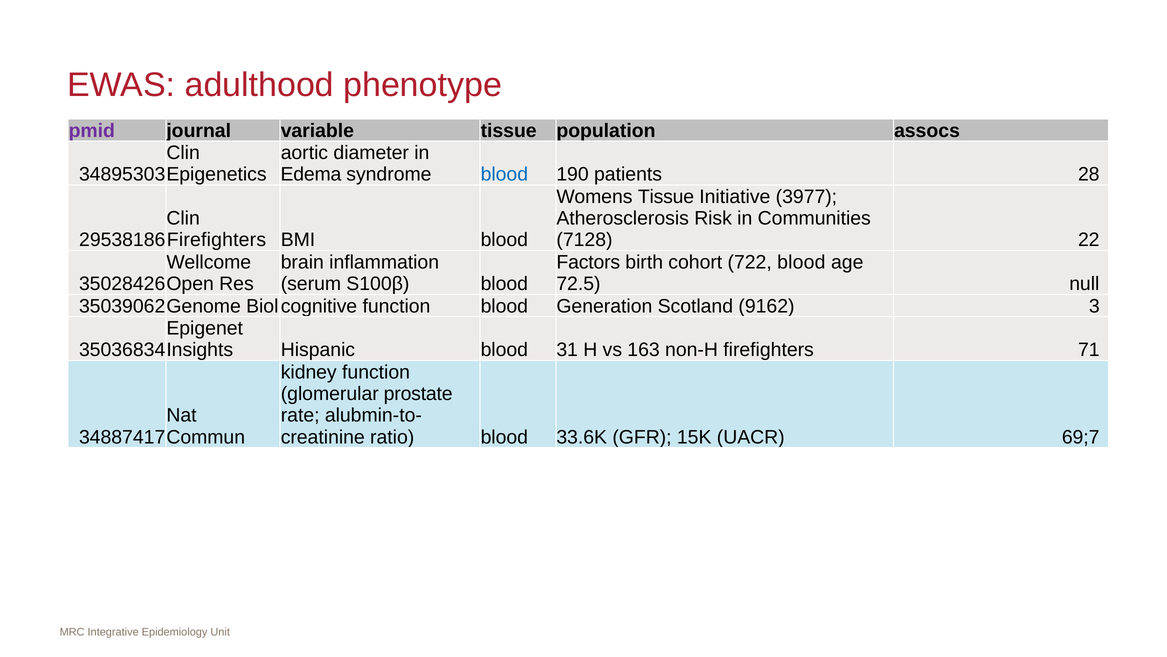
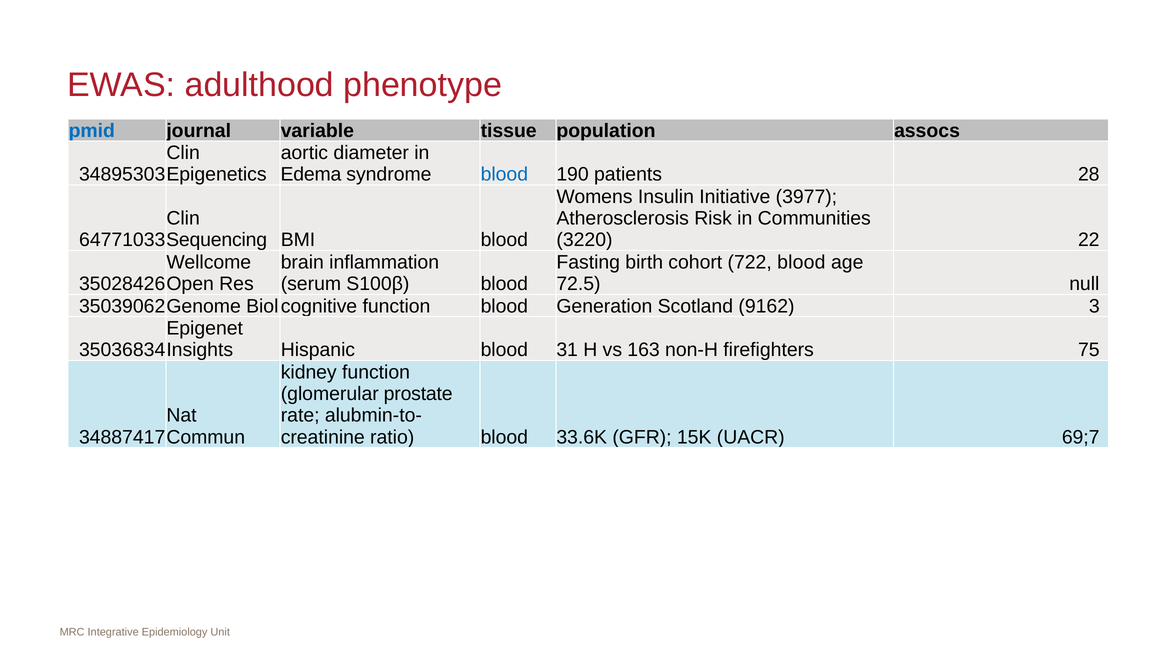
pmid colour: purple -> blue (92, 131)
Womens Tissue: Tissue -> Insulin (666, 197)
29538186: 29538186 -> 64771033 (122, 240)
Firefighters: Firefighters -> Sequencing (217, 240)
7128: 7128 -> 3220 (585, 240)
Factors: Factors -> Fasting (588, 262)
71: 71 -> 75 (1089, 350)
